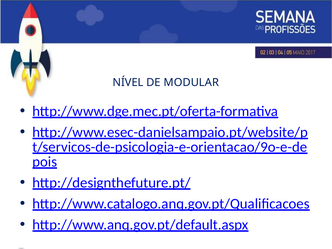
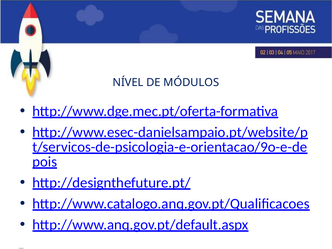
MODULAR: MODULAR -> MÓDULOS (191, 82)
